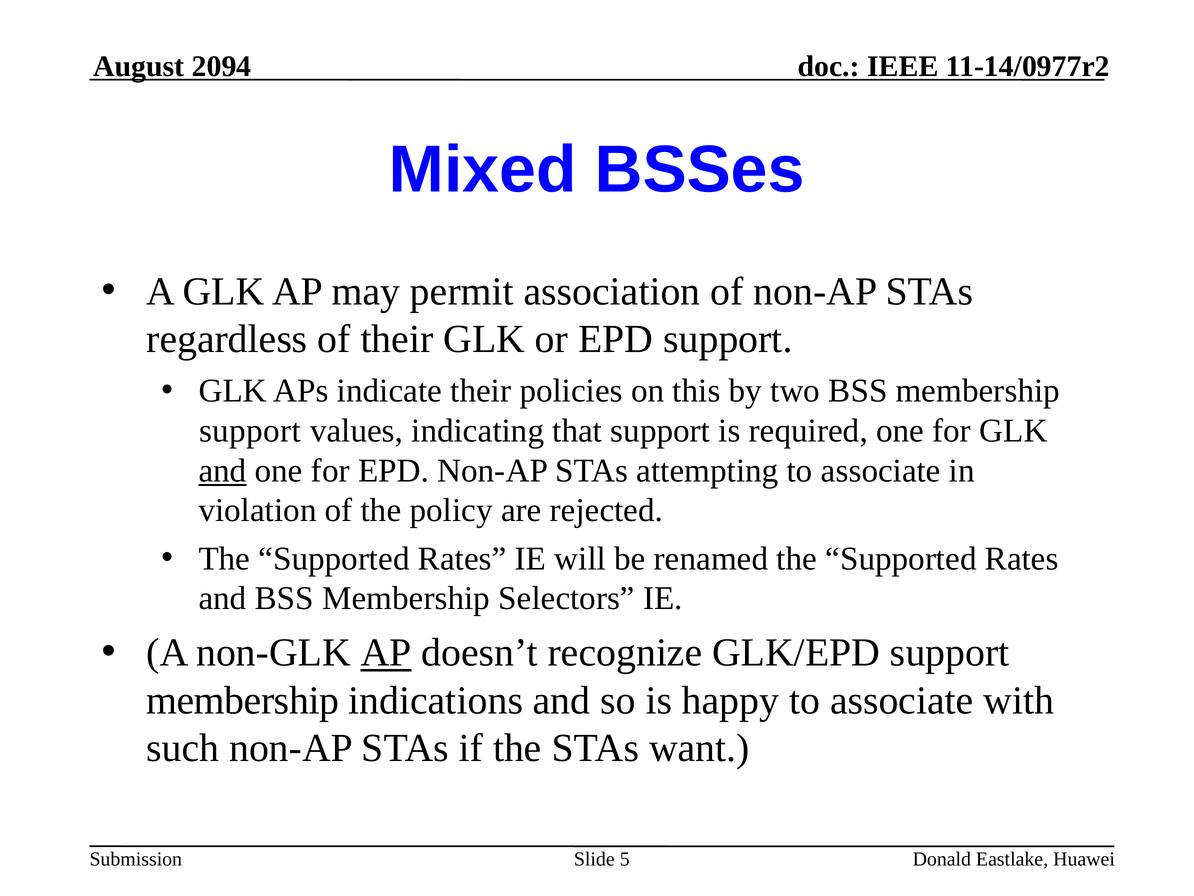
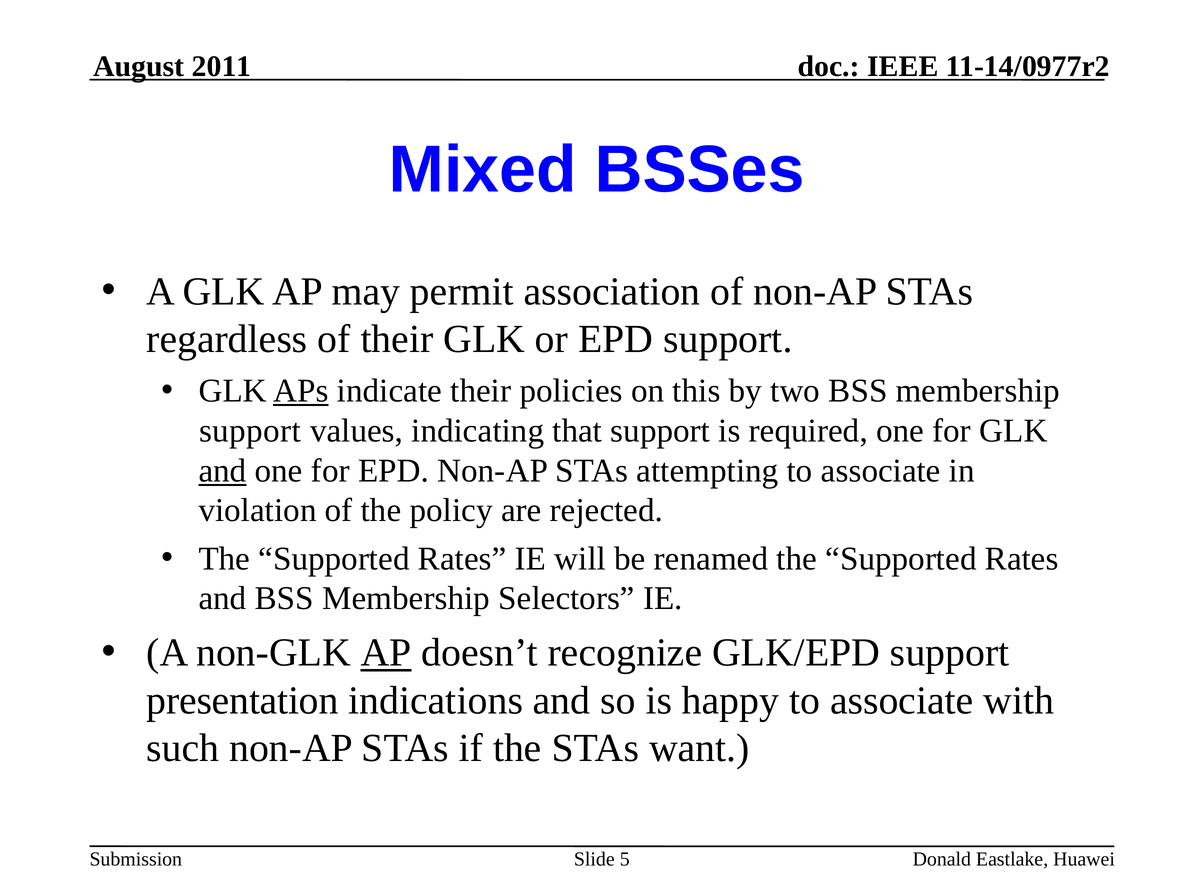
2094: 2094 -> 2011 (222, 66)
APs underline: none -> present (301, 391)
membership: membership -> presentation (242, 700)
